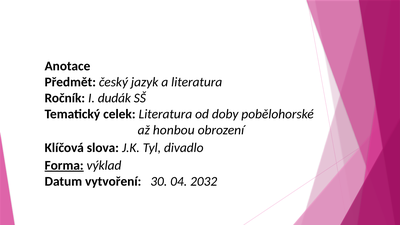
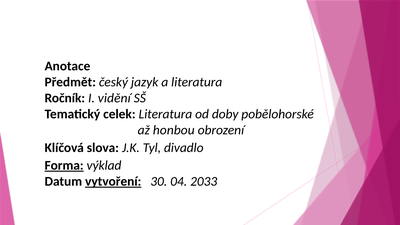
dudák: dudák -> vidění (114, 98)
vytvoření underline: none -> present (113, 181)
2032: 2032 -> 2033 (204, 181)
